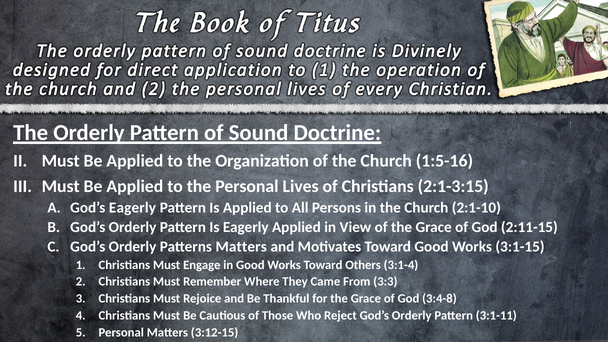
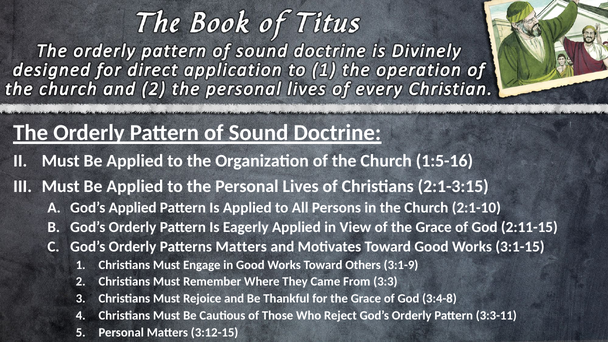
God’s Eagerly: Eagerly -> Applied (133, 208)
3:1-4: 3:1-4 -> 3:1-9 (401, 265)
3:1-11: 3:1-11 -> 3:3-11 (496, 315)
